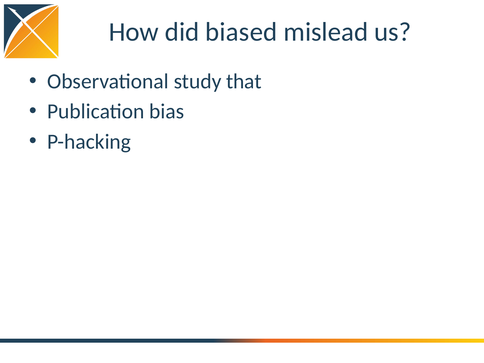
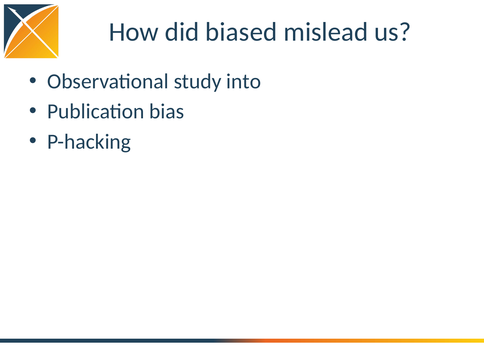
that: that -> into (244, 81)
